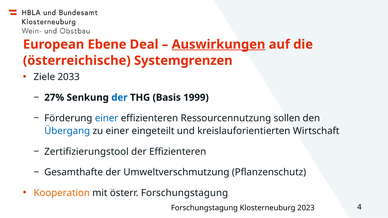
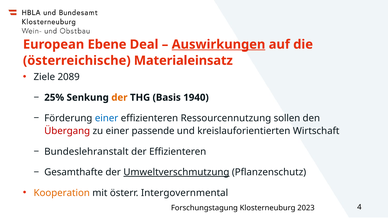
Systemgrenzen: Systemgrenzen -> Materialeinsatz (183, 61)
2033: 2033 -> 2089 (69, 77)
27%: 27% -> 25% (54, 98)
der colour: blue -> orange (119, 98)
1999: 1999 -> 1940 (196, 98)
Übergang colour: blue -> red (67, 131)
eingeteilt: eingeteilt -> passende (153, 131)
Zertifizierungstool: Zertifizierungstool -> Bundeslehranstalt (86, 152)
Umweltverschmutzung underline: none -> present (176, 172)
österr Forschungstagung: Forschungstagung -> Intergovernmental (185, 193)
